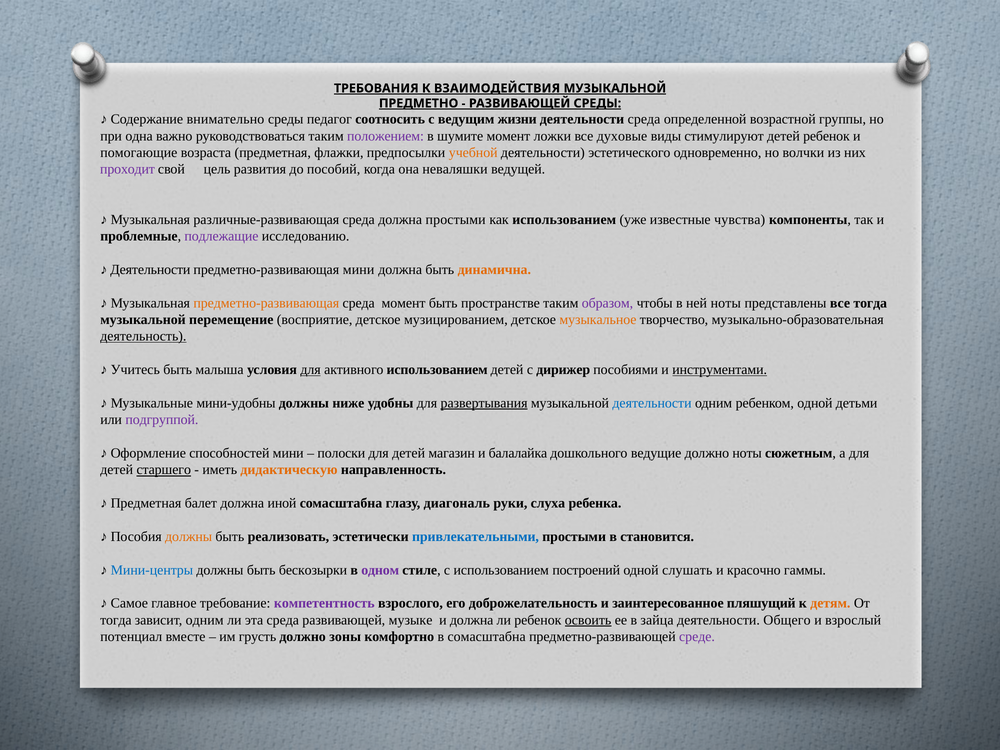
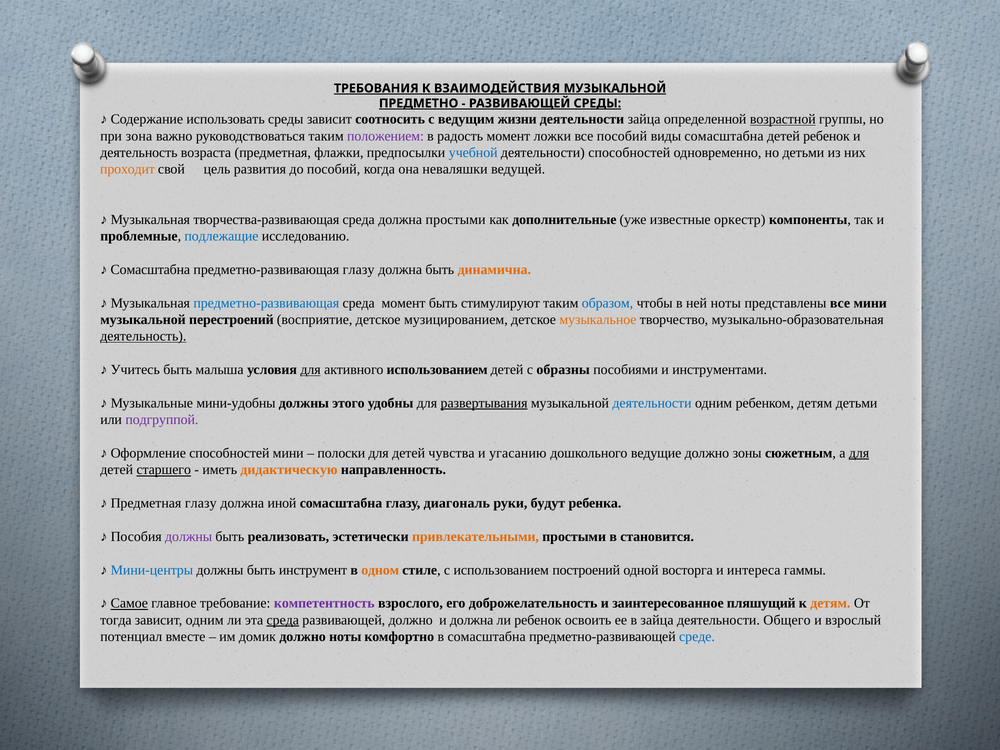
внимательно: внимательно -> использовать (226, 119)
среды педагог: педагог -> зависит (329, 119)
деятельности среда: среда -> зайца (644, 119)
возрастной underline: none -> present (783, 119)
одна: одна -> зона (139, 136)
шумите: шумите -> радость (460, 136)
все духовые: духовые -> пособий (622, 136)
виды стимулируют: стимулируют -> сомасштабна (724, 136)
помогающие: помогающие -> деятельность (139, 153)
учебной colour: orange -> blue (473, 153)
деятельности эстетического: эстетического -> способностей (629, 153)
но волчки: волчки -> детьми (803, 153)
проходит colour: purple -> orange (127, 169)
различные-развивающая: различные-развивающая -> творчества-развивающая (266, 219)
как использованием: использованием -> дополнительные (564, 219)
чувства: чувства -> оркестр (740, 219)
подлежащие colour: purple -> blue (221, 236)
Деятельности: Деятельности -> Сомасштабна (150, 270)
предметно-развивающая мини: мини -> глазу (359, 270)
предметно-развивающая colour: orange -> blue (266, 303)
пространстве: пространстве -> стимулируют (501, 303)
образом colour: purple -> blue (607, 303)
все тогда: тогда -> мини (870, 303)
перемещение: перемещение -> перестроений (231, 320)
дирижер: дирижер -> образны (563, 370)
инструментами underline: present -> none (720, 370)
ниже: ниже -> этого (348, 403)
ребенком одной: одной -> детям (815, 403)
магазин: магазин -> чувства (452, 453)
балалайка: балалайка -> угасанию (518, 453)
должно ноты: ноты -> зоны (747, 453)
для underline: none -> present (859, 453)
Предметная балет: балет -> глазу (201, 503)
слуха: слуха -> будут (548, 503)
должны colour: orange -> purple (189, 537)
привлекательными colour: blue -> orange (475, 537)
бескозырки: бескозырки -> инструмент (313, 570)
одном colour: purple -> orange (380, 570)
слушать: слушать -> восторга (687, 570)
красочно: красочно -> интереса (754, 570)
Самое underline: none -> present (129, 603)
среда underline: none -> present (283, 620)
развивающей музыке: музыке -> должно (411, 620)
освоить underline: present -> none (588, 620)
грусть: грусть -> домик (257, 637)
должно зоны: зоны -> ноты (345, 637)
среде colour: purple -> blue (697, 637)
